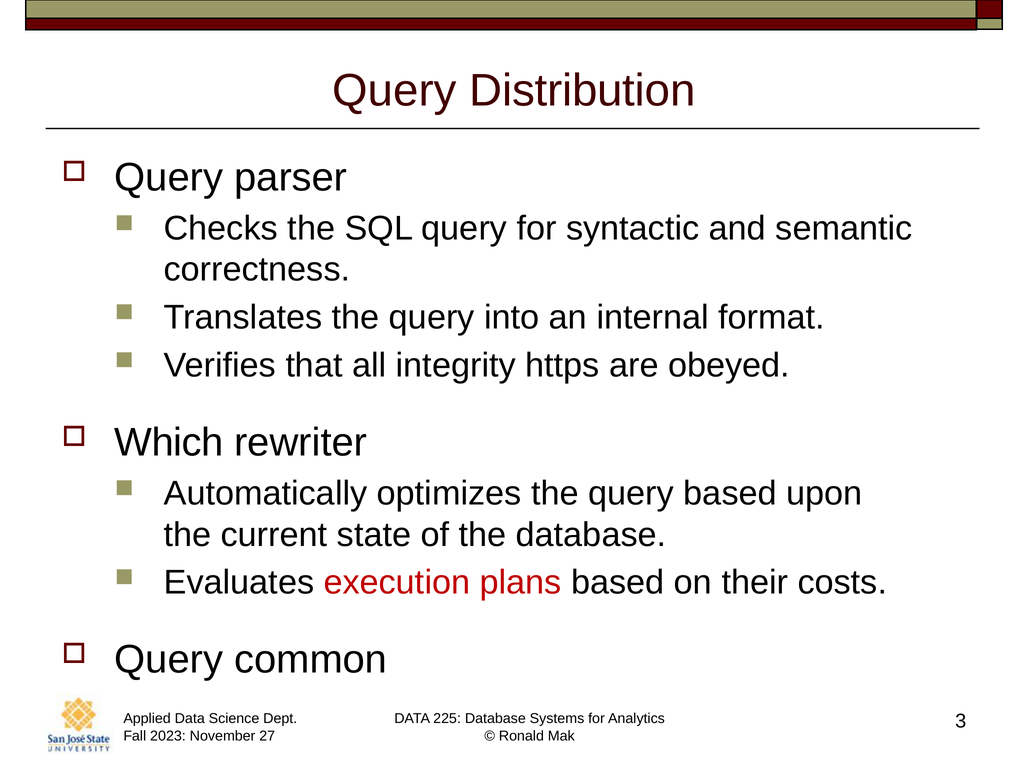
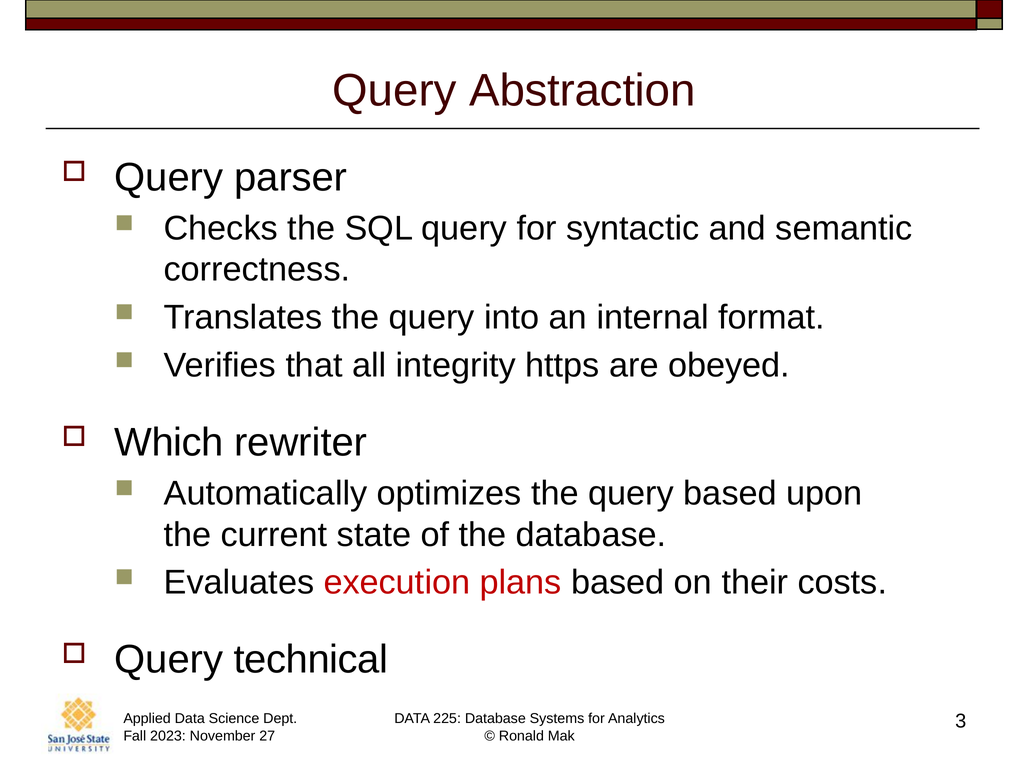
Distribution: Distribution -> Abstraction (582, 91)
common: common -> technical (311, 660)
